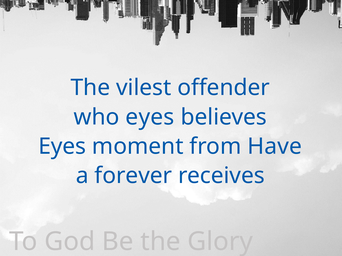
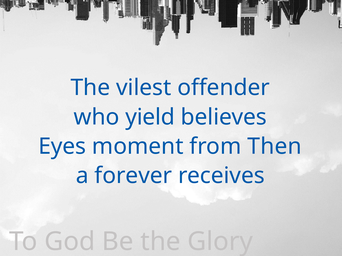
who eyes: eyes -> yield (150, 117)
Have: Have -> Then (275, 147)
